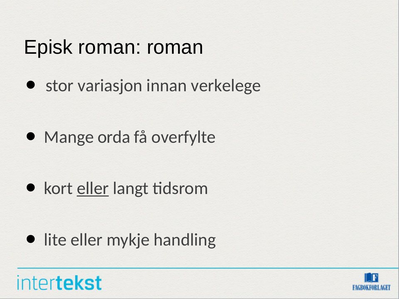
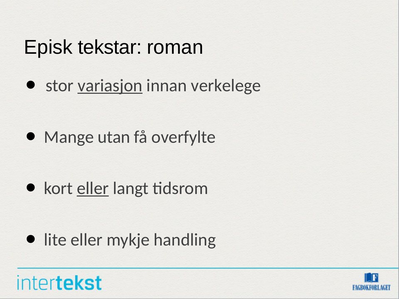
Episk roman: roman -> tekstar (110, 47)
variasjon underline: none -> present (110, 86)
orda: orda -> utan (114, 137)
